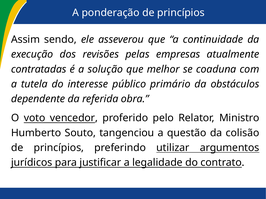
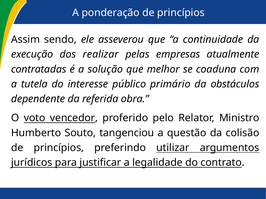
revisões: revisões -> realizar (101, 54)
